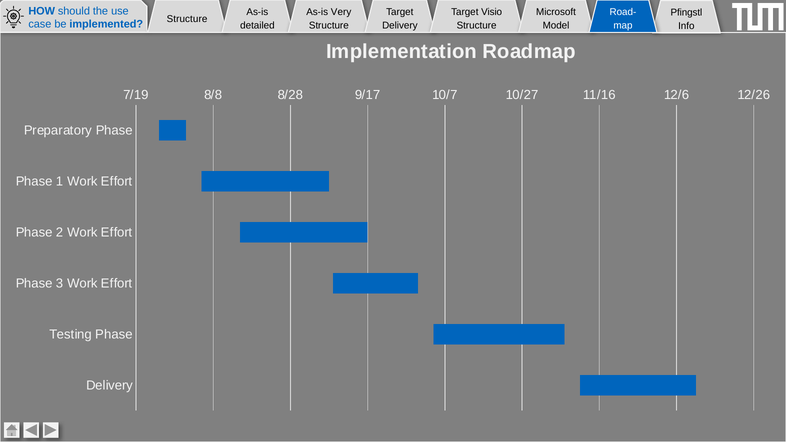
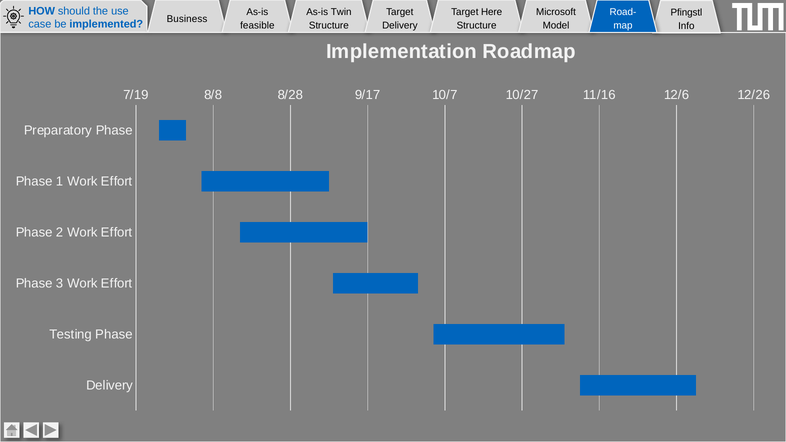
Visio: Visio -> Here (492, 12)
Very: Very -> Twin (341, 12)
Structure: Structure -> Business (187, 19)
detailed: detailed -> feasible (257, 26)
